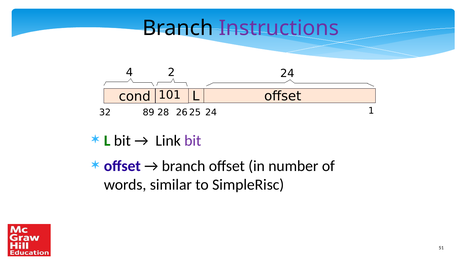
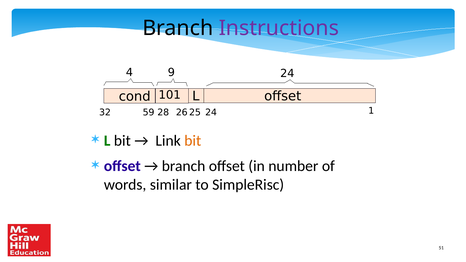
2: 2 -> 9 (171, 73)
89: 89 -> 59 (149, 113)
bit colour: purple -> orange (193, 141)
